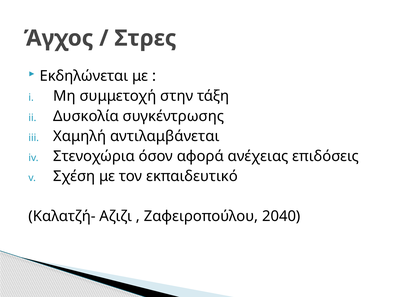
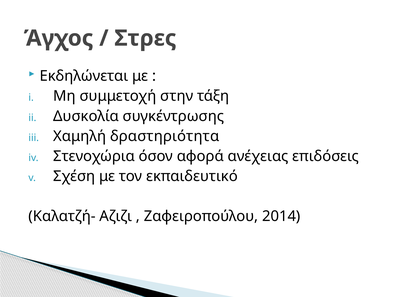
αντιλαμβάνεται: αντιλαμβάνεται -> δραστηριότητα (165, 136)
2040: 2040 -> 2014 (281, 216)
